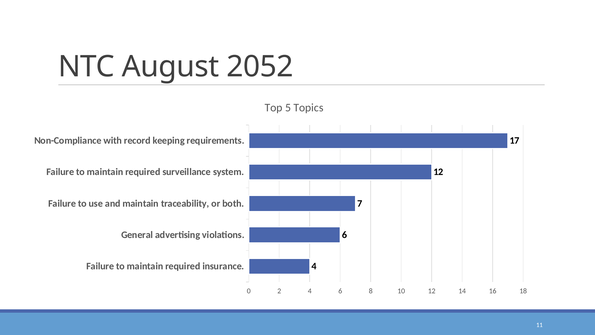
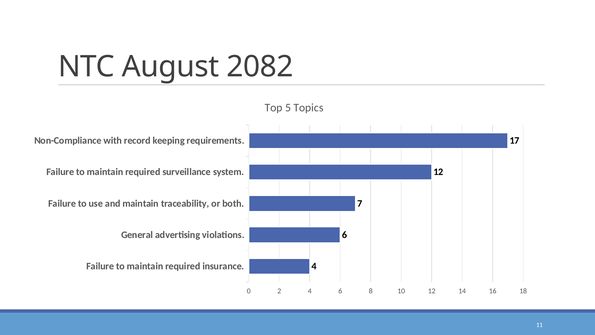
2052: 2052 -> 2082 (260, 67)
